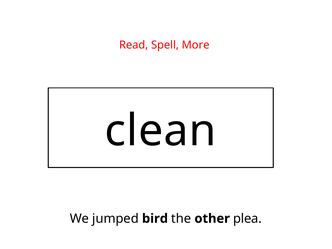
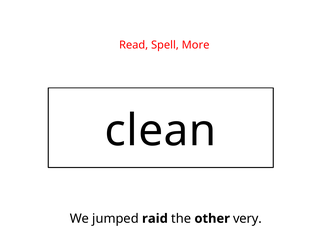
bird: bird -> raid (155, 219)
plea: plea -> very (247, 219)
